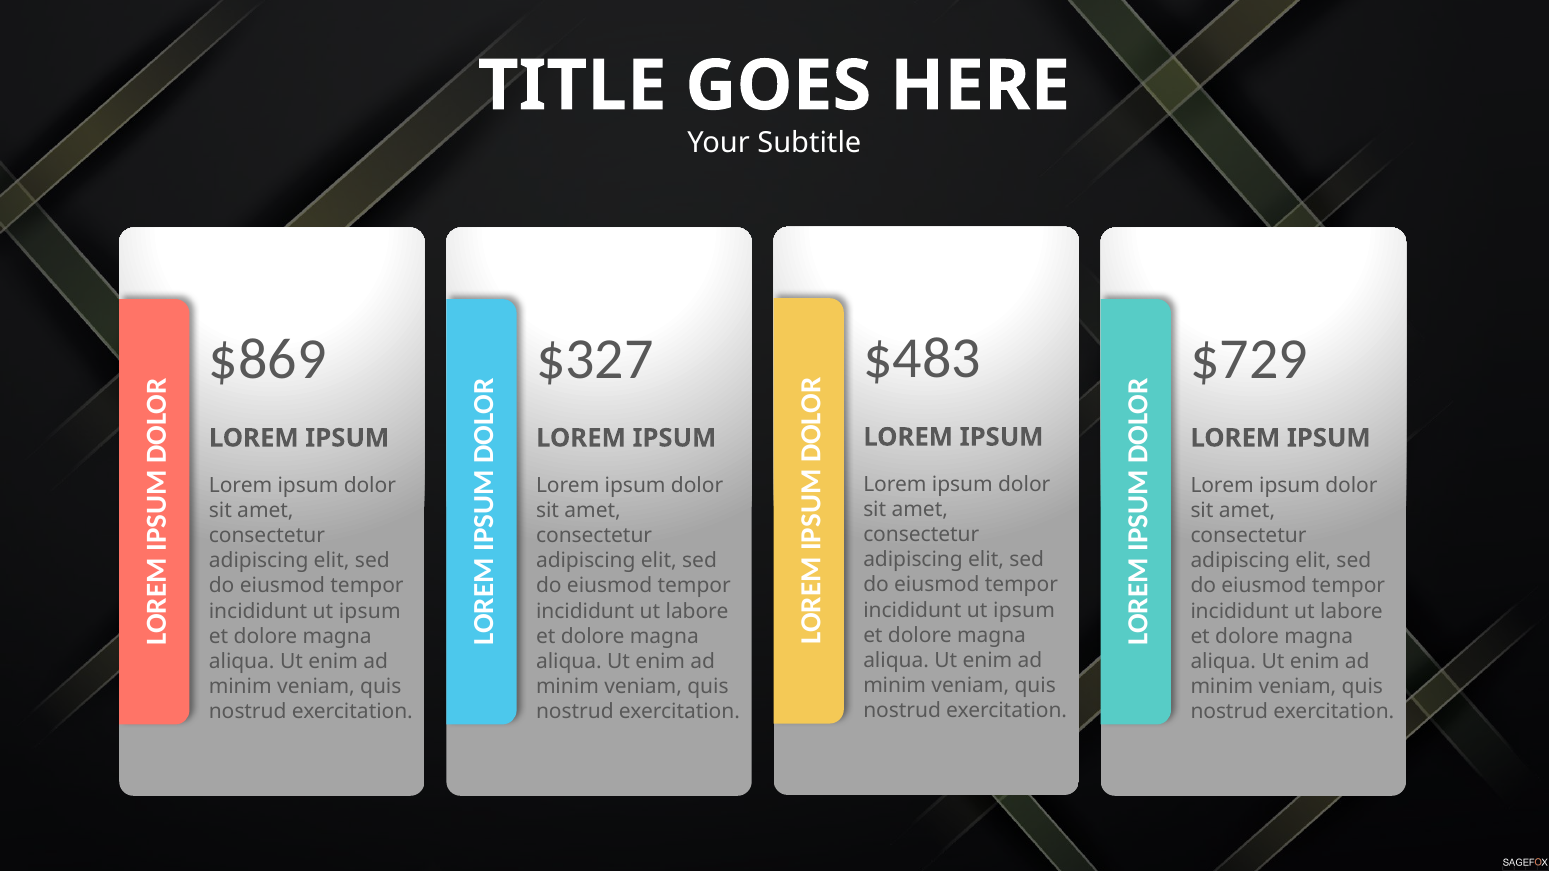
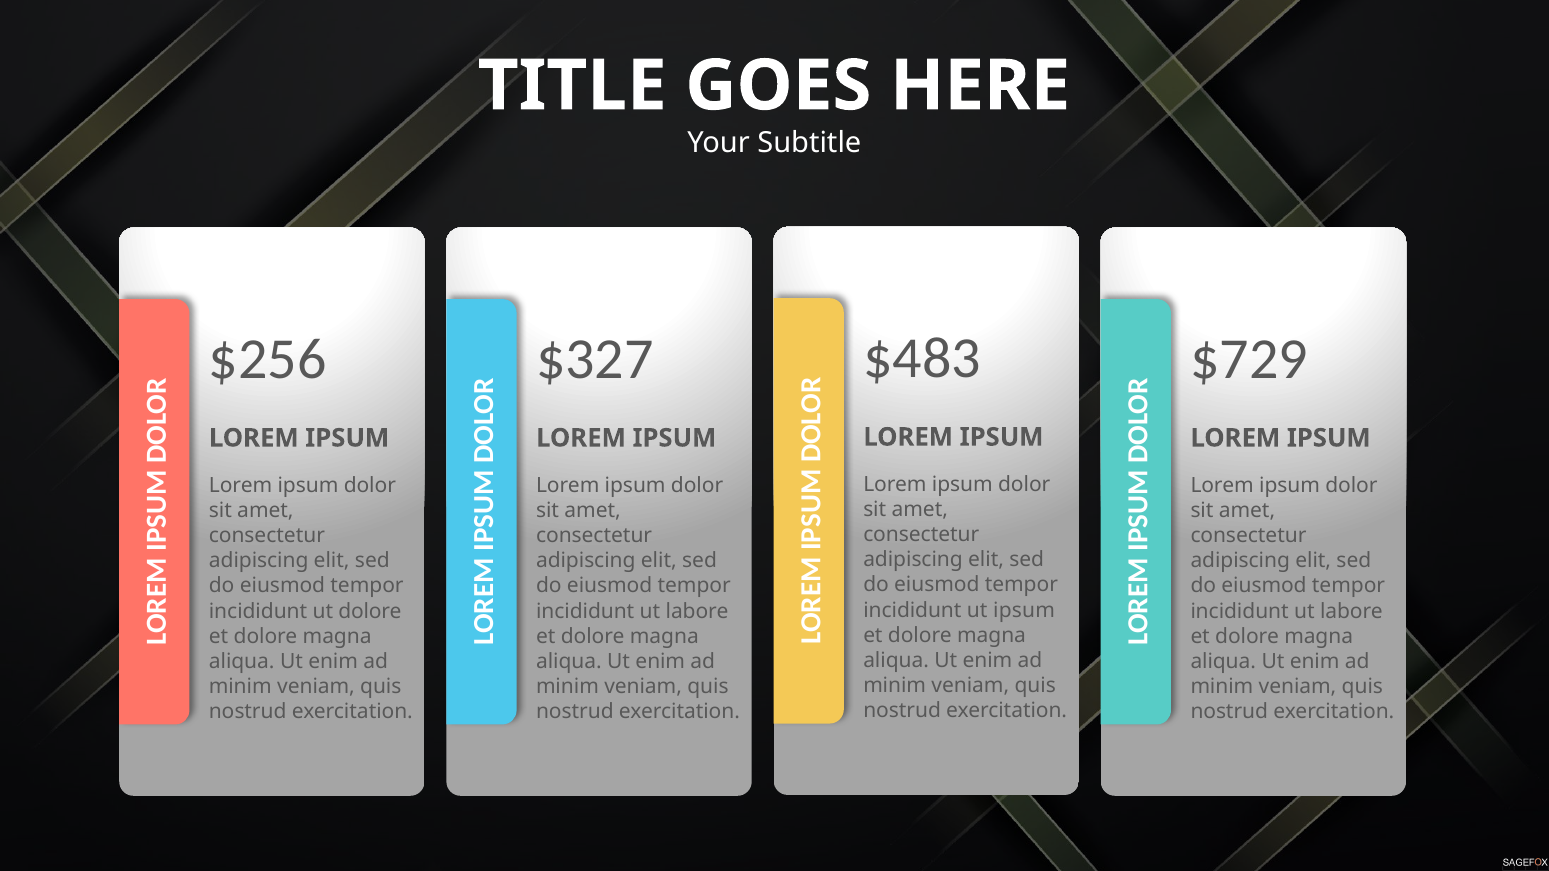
$869: $869 -> $256 (268, 359)
ipsum: ipsum -> dolore (370, 611)
